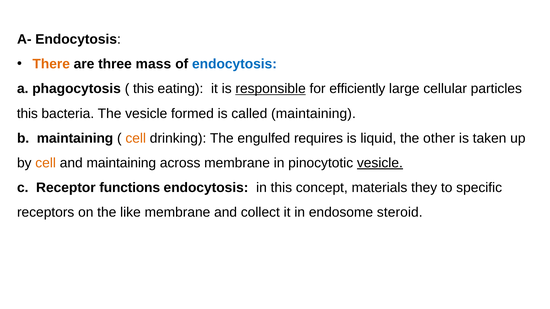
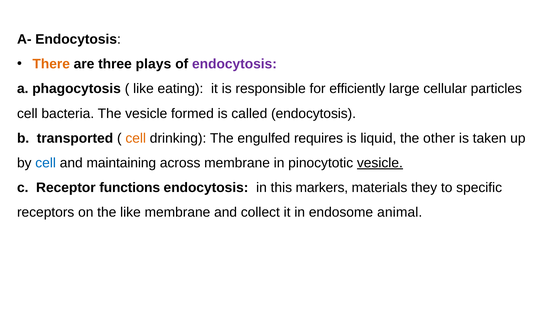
mass: mass -> plays (153, 64)
endocytosis colour: blue -> purple (234, 64)
this: this -> like (143, 89)
responsible underline: present -> none (271, 89)
this: this -> cell (27, 114)
called maintaining: maintaining -> endocytosis (314, 114)
b maintaining: maintaining -> transported (75, 138)
cell colour: orange -> blue (46, 163)
concept: concept -> markers (322, 188)
steroid: steroid -> animal (400, 213)
